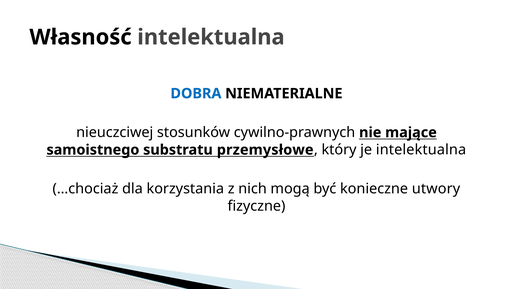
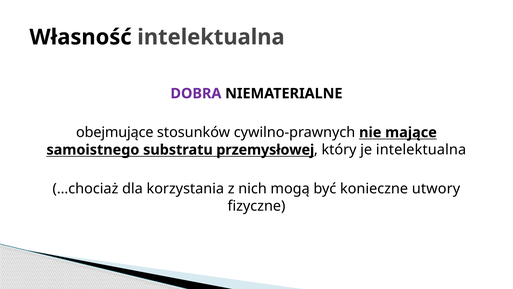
DOBRA colour: blue -> purple (196, 93)
nieuczciwej: nieuczciwej -> obejmujące (115, 132)
przemysłowe: przemysłowe -> przemysłowej (265, 150)
